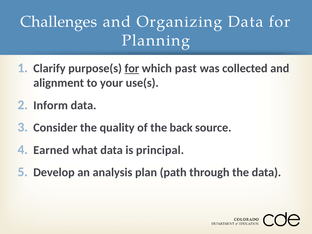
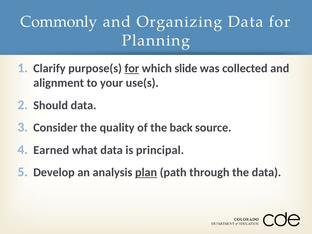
Challenges: Challenges -> Commonly (59, 22)
past: past -> slide (186, 68)
Inform: Inform -> Should (51, 105)
plan underline: none -> present (146, 172)
